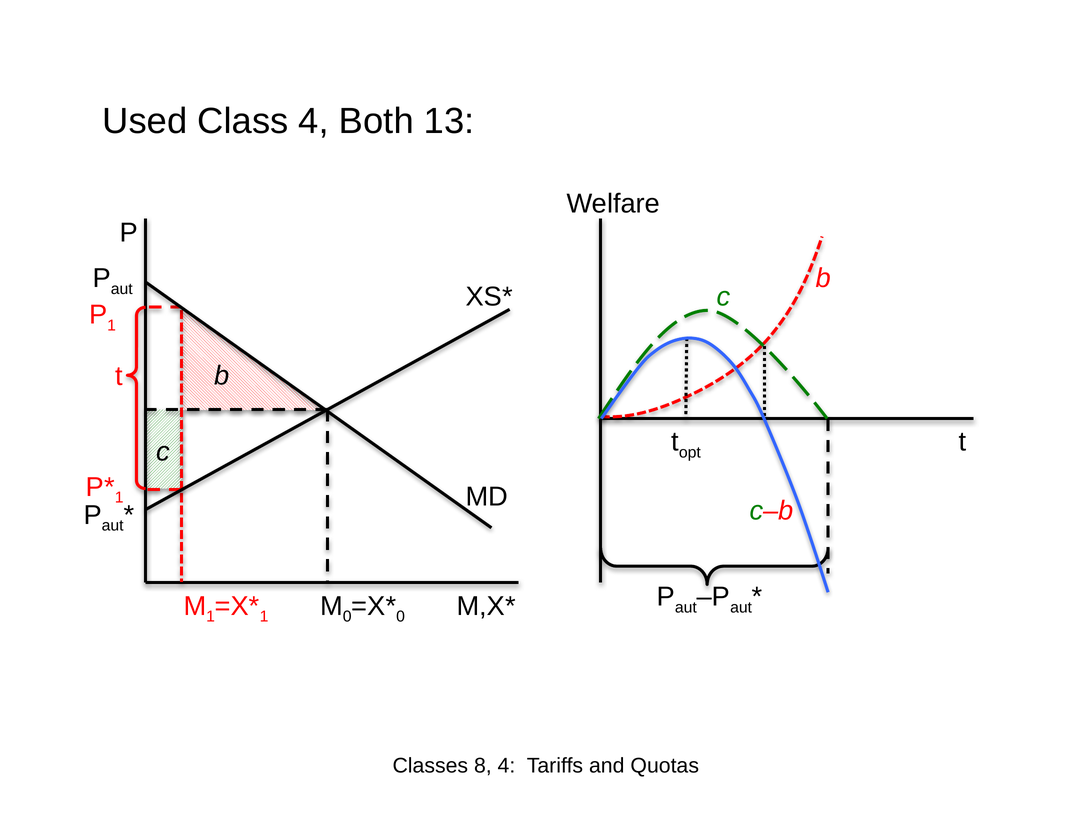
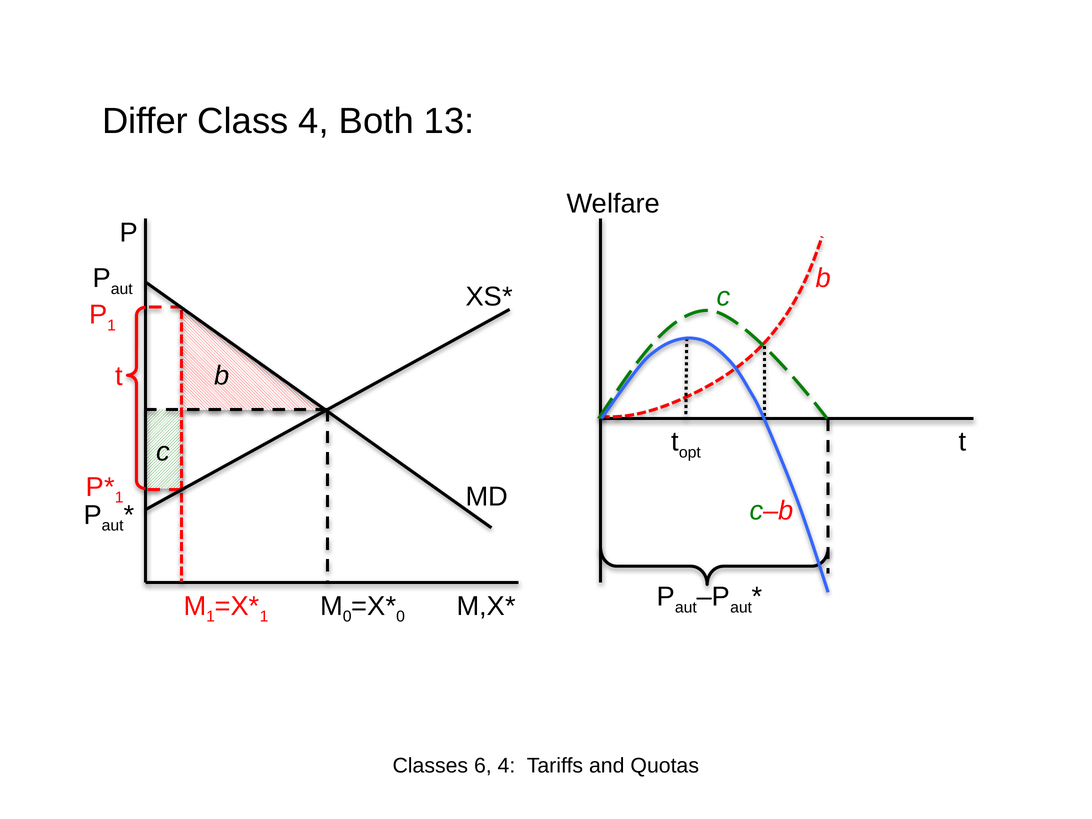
Used: Used -> Differ (145, 121)
8: 8 -> 6 (483, 766)
